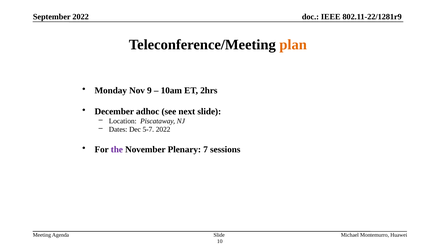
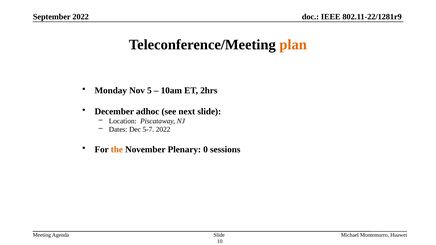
9: 9 -> 5 (149, 91)
the colour: purple -> orange (117, 150)
7: 7 -> 0 (206, 150)
